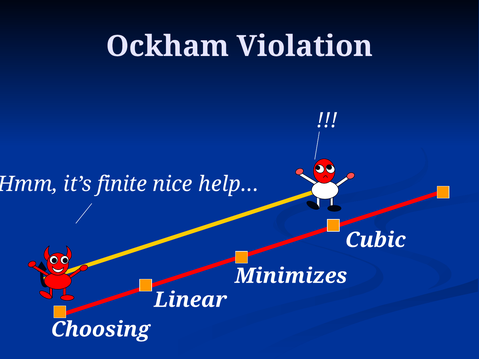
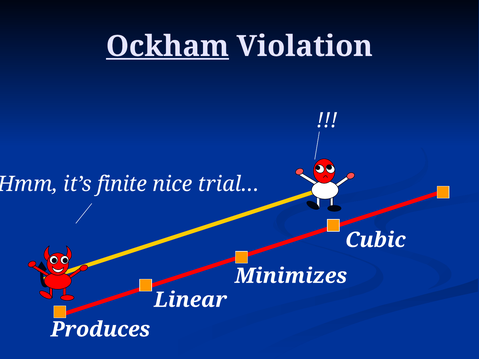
Ockham underline: none -> present (167, 46)
help…: help… -> trial… (229, 184)
Choosing: Choosing -> Produces (100, 330)
